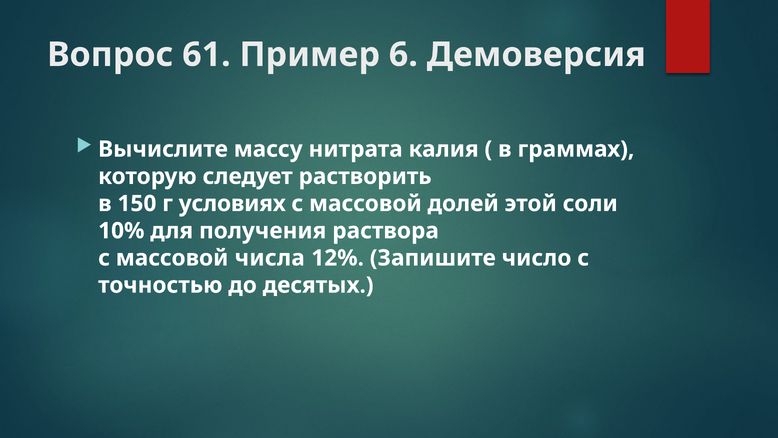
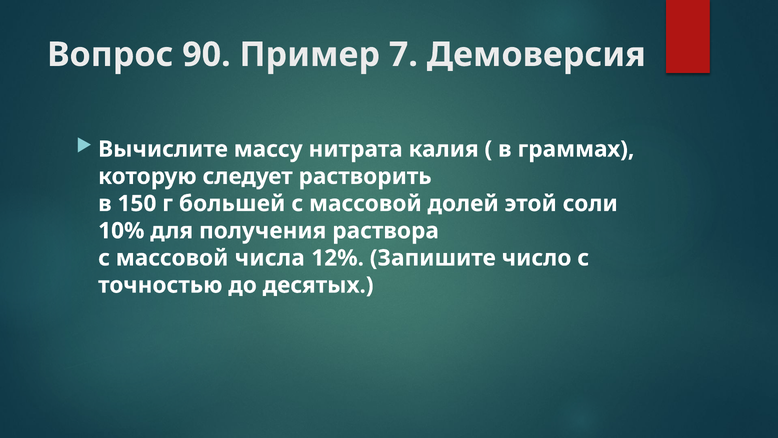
61: 61 -> 90 (206, 55)
6: 6 -> 7 (403, 55)
условиях: условиях -> большей (232, 203)
